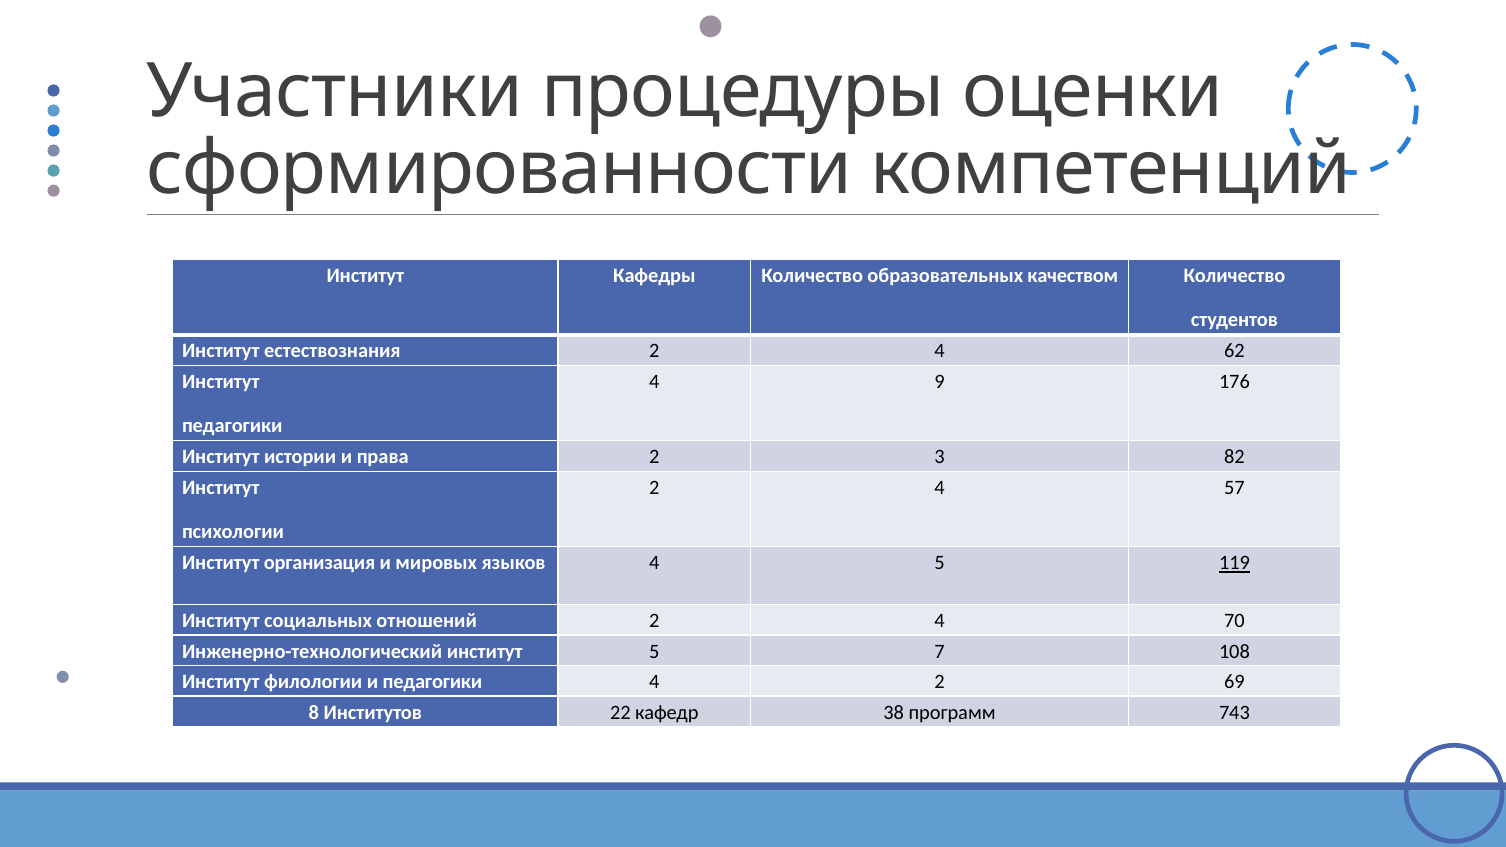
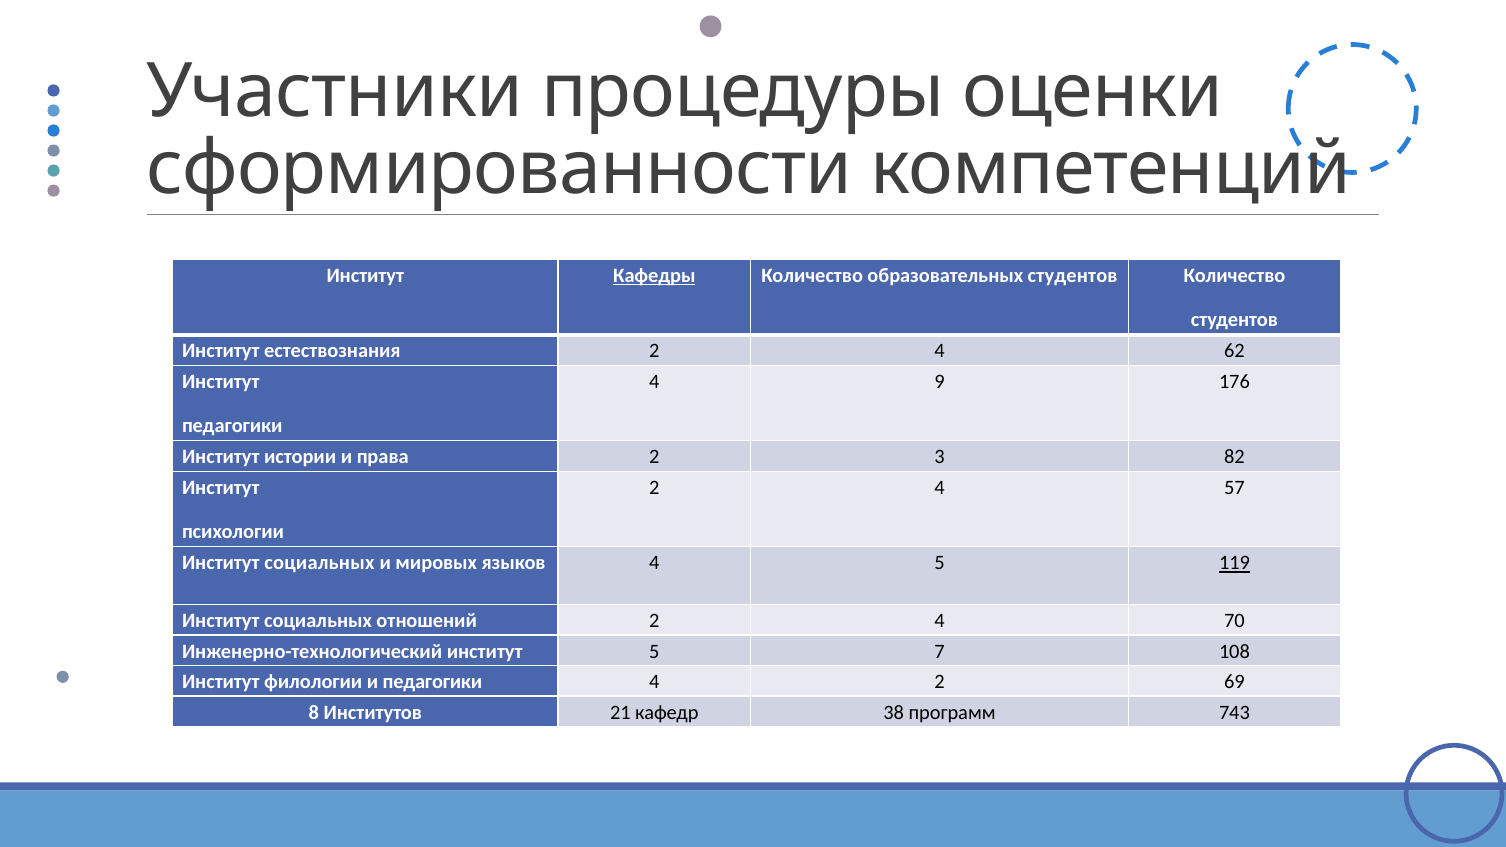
Кафедры underline: none -> present (654, 276)
образовательных качеством: качеством -> студентов (1073, 276)
организация: организация -> социальных (319, 563)
22: 22 -> 21 (620, 712)
